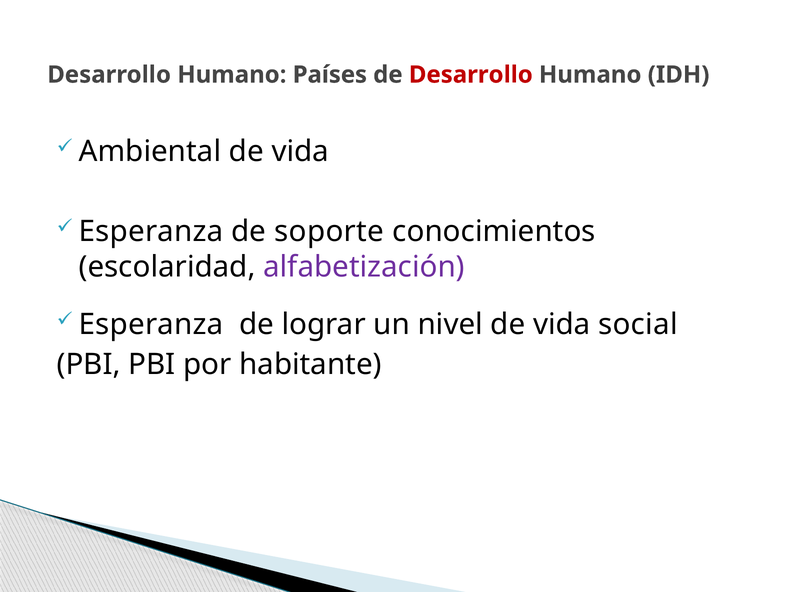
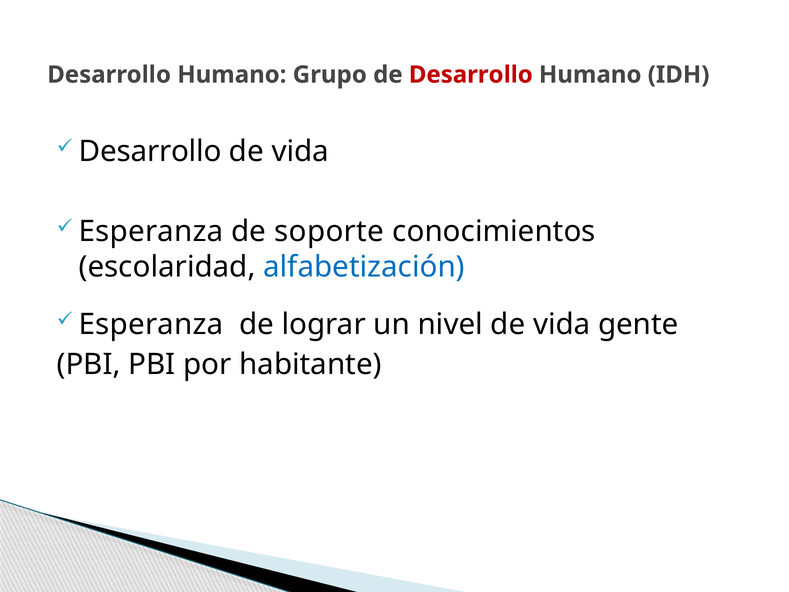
Países: Países -> Grupo (330, 75)
Ambiental: Ambiental -> Desarrollo (150, 152)
alfabetización colour: purple -> blue (364, 267)
social: social -> gente (638, 324)
